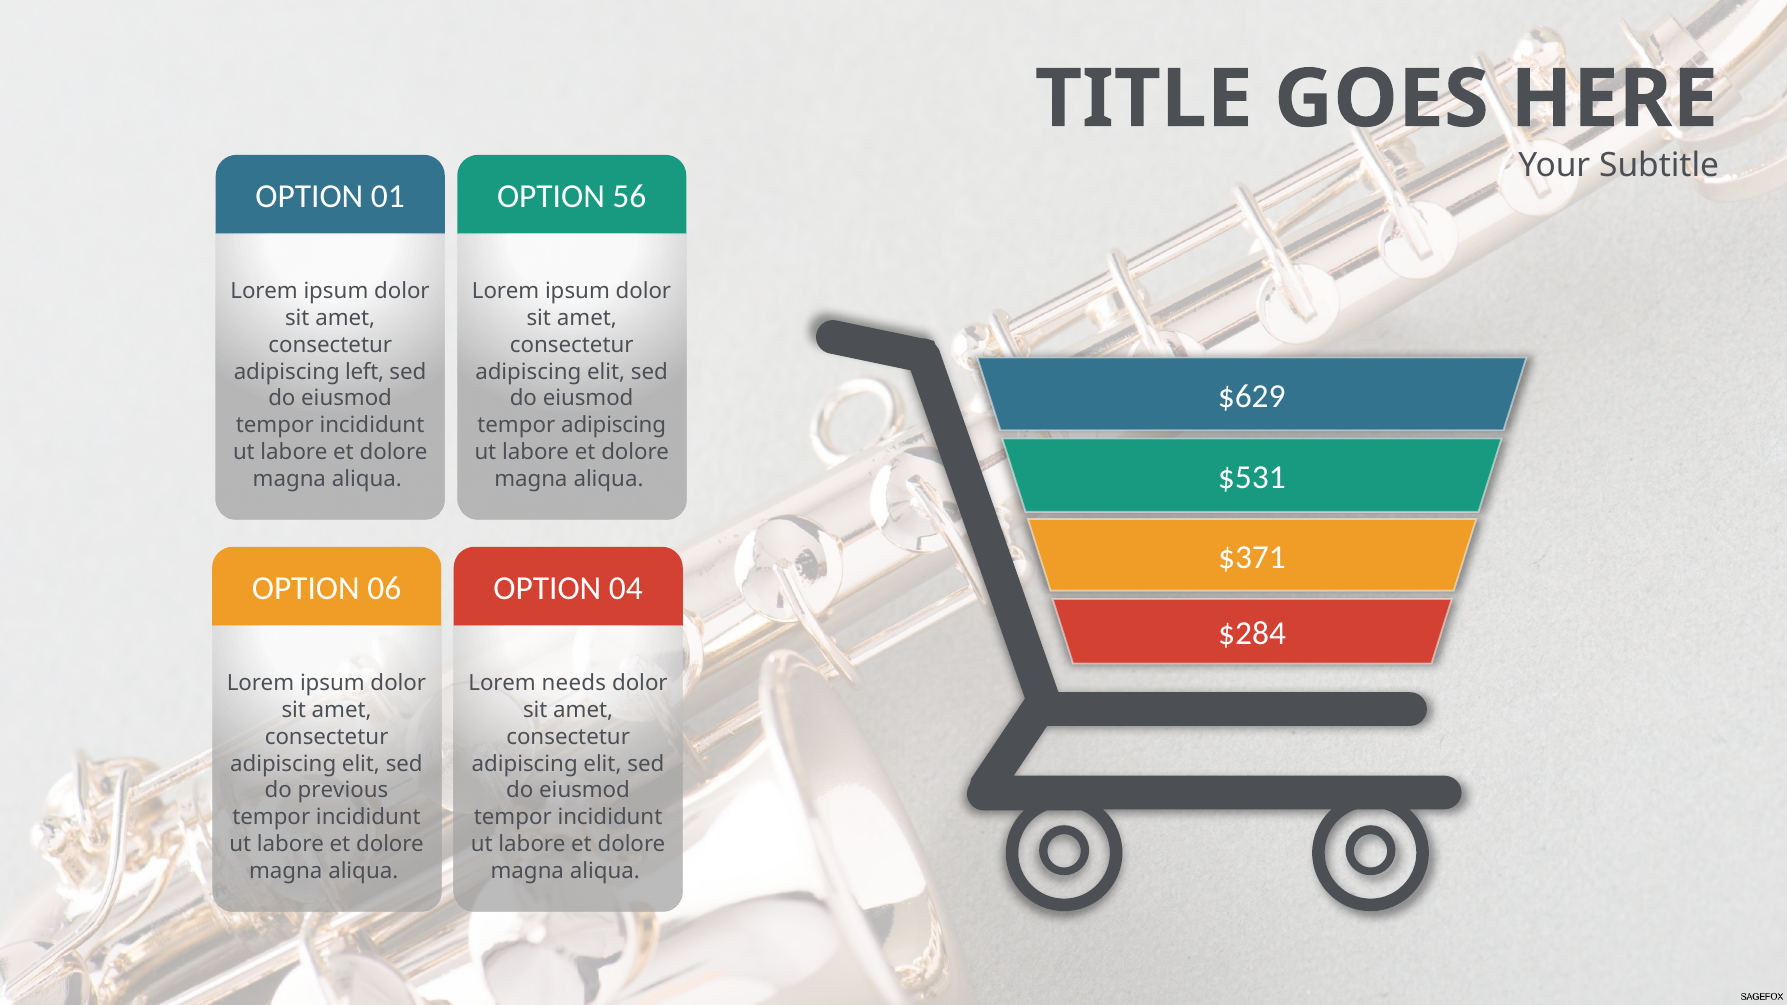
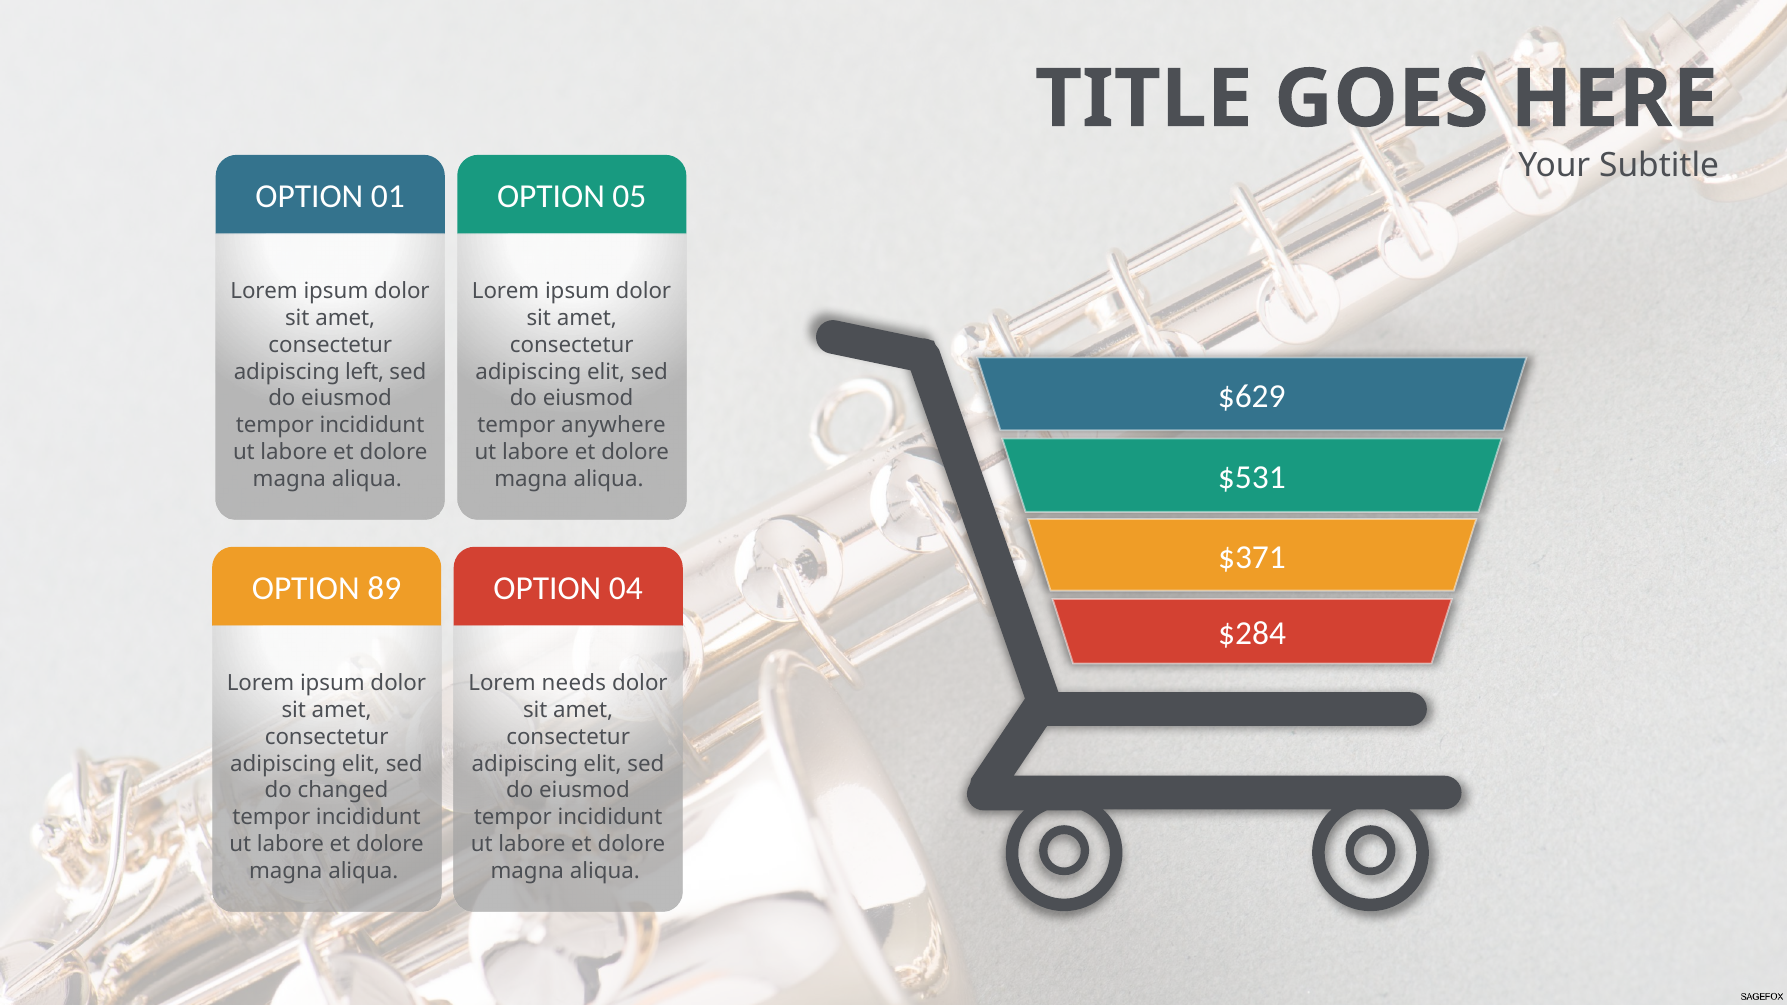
56: 56 -> 05 (629, 197)
tempor adipiscing: adipiscing -> anywhere (613, 425)
06: 06 -> 89 (384, 589)
previous: previous -> changed (343, 791)
